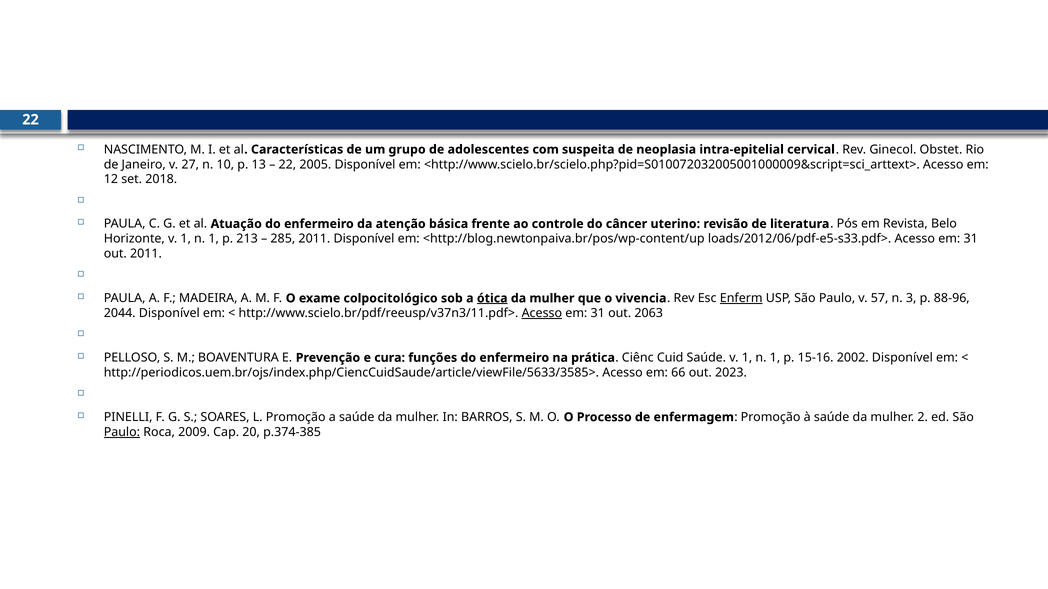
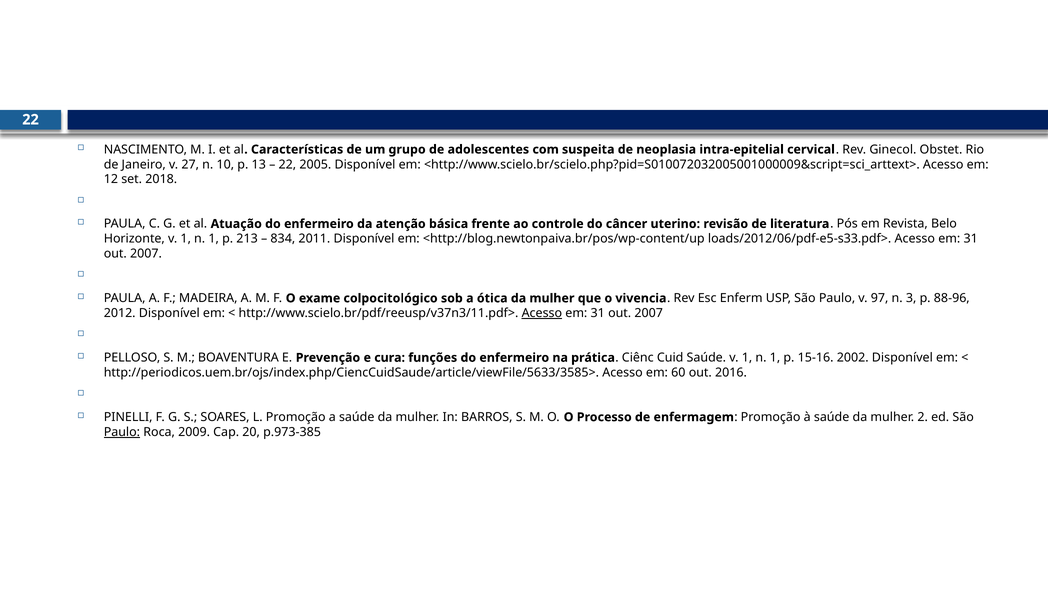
285: 285 -> 834 (283, 239)
2011: 2011 -> 2007 (146, 254)
ótica underline: present -> none (492, 299)
Enferm underline: present -> none (741, 299)
57: 57 -> 97 (880, 299)
2044: 2044 -> 2012 (120, 313)
2063: 2063 -> 2007 (649, 313)
66: 66 -> 60 (678, 373)
2023: 2023 -> 2016 (731, 373)
p.374-385: p.374-385 -> p.973-385 (292, 432)
